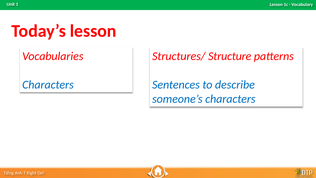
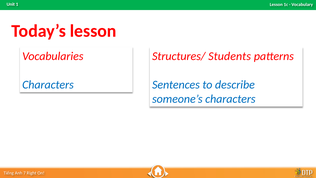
Structure: Structure -> Students (230, 56)
